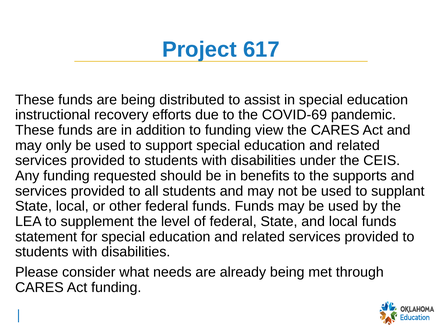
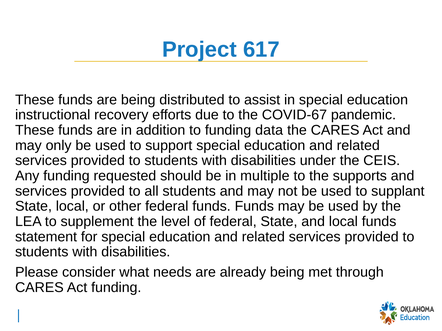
COVID-69: COVID-69 -> COVID-67 (294, 115)
view: view -> data (269, 130)
benefits: benefits -> multiple (265, 176)
